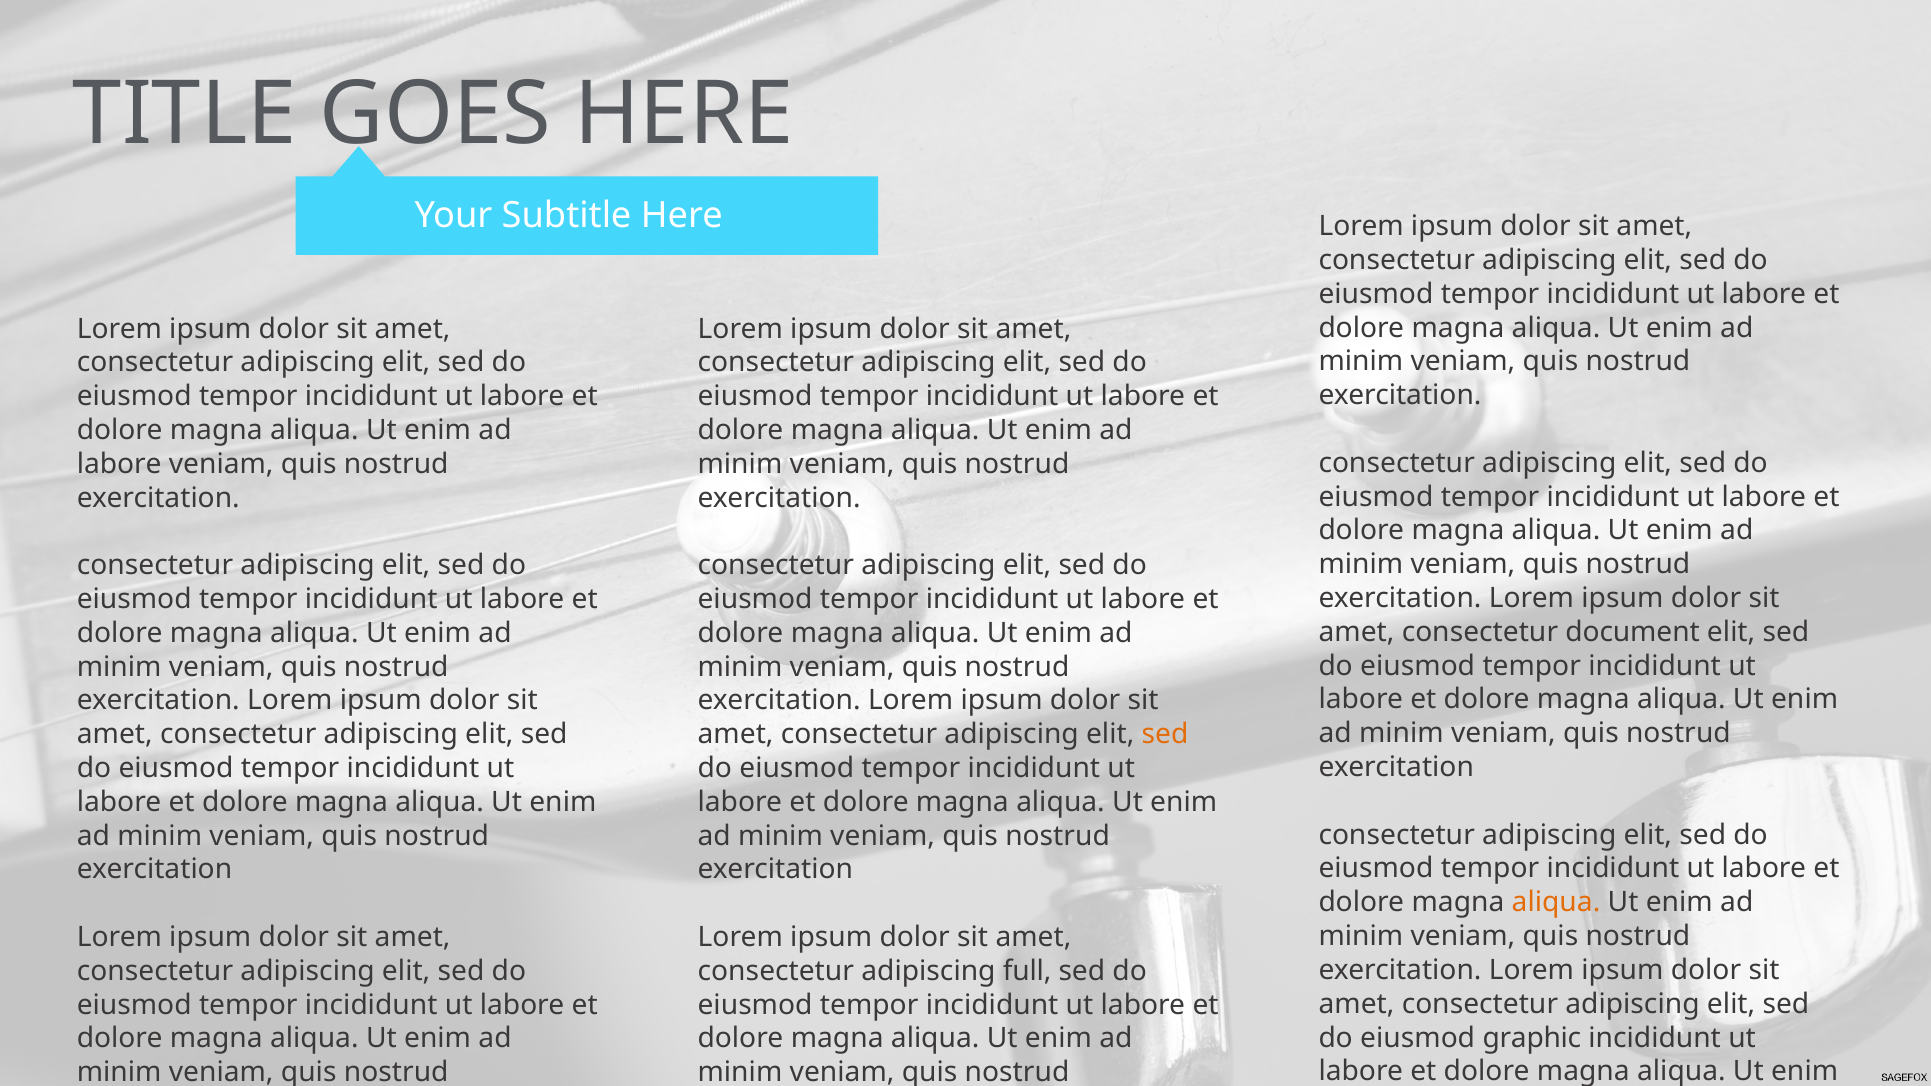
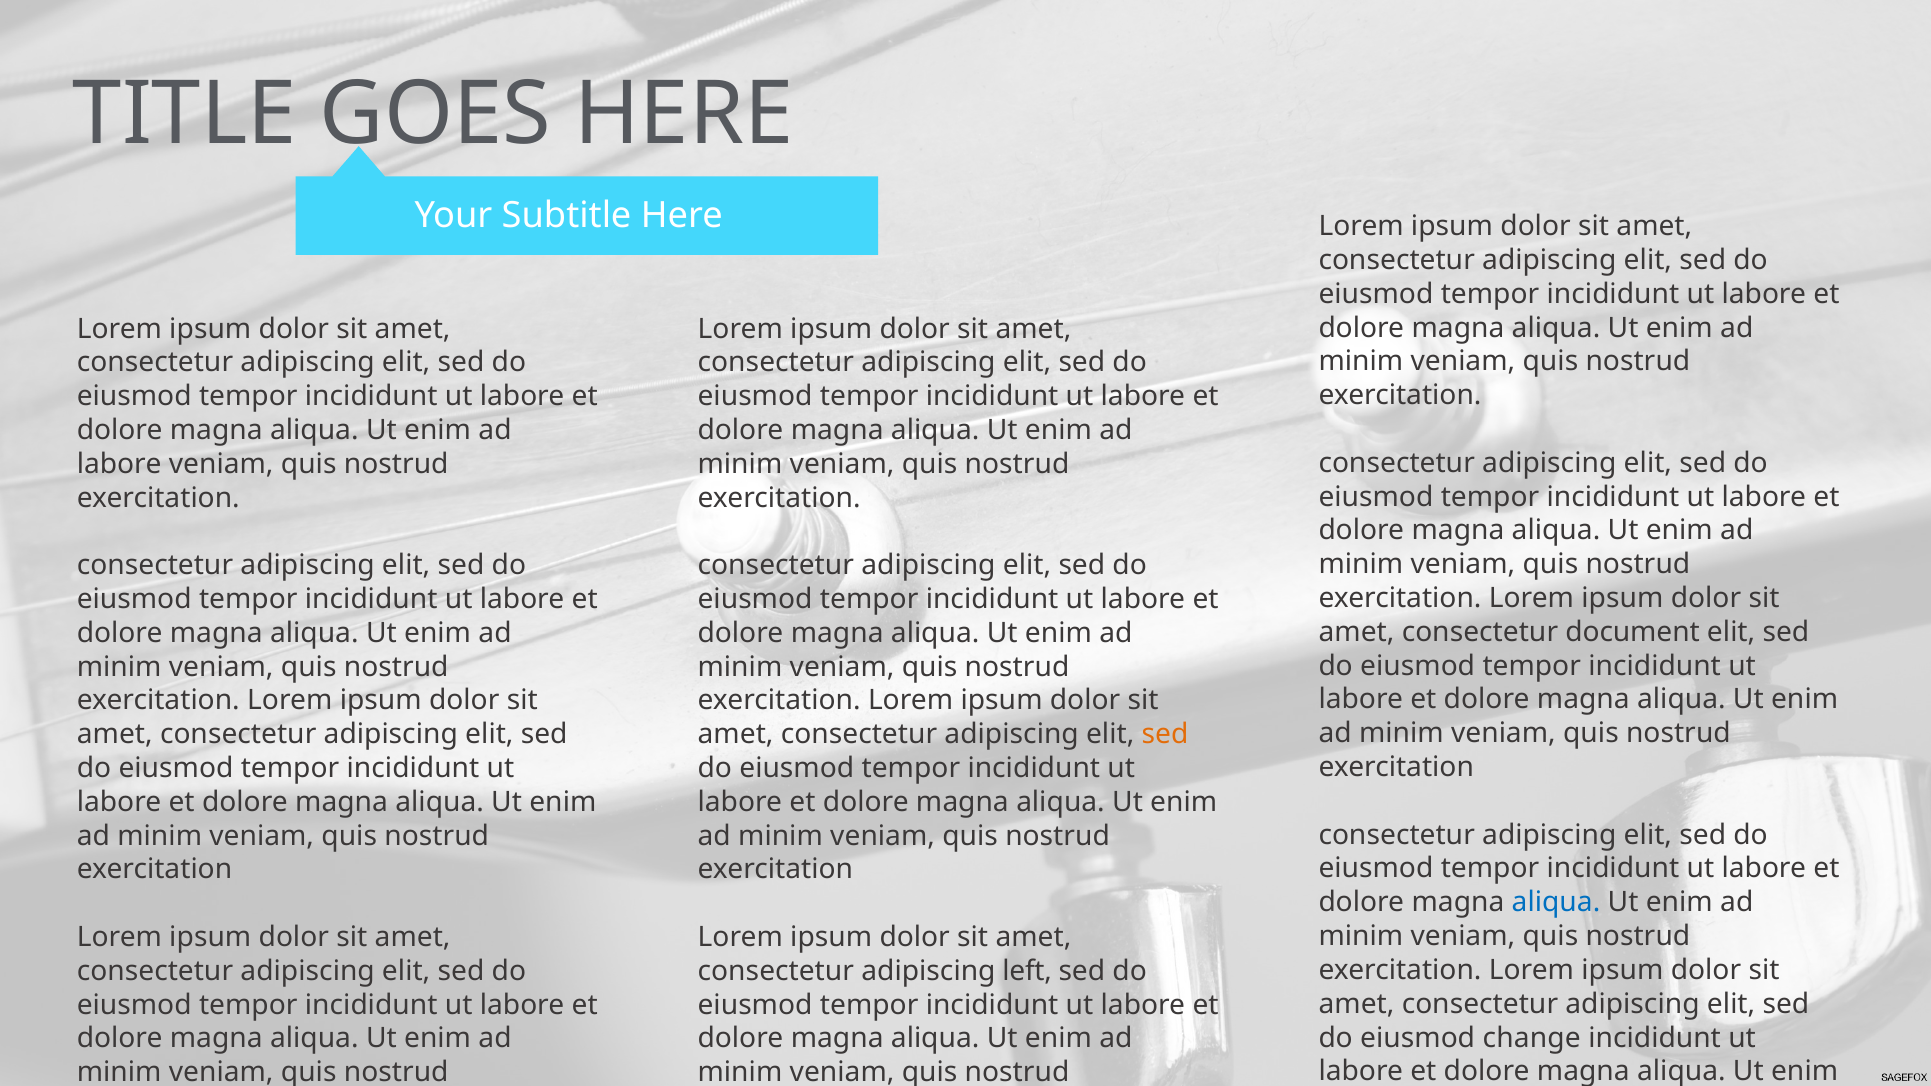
aliqua colour: orange -> blue (1556, 903)
full: full -> left (1027, 971)
graphic: graphic -> change (1532, 1038)
